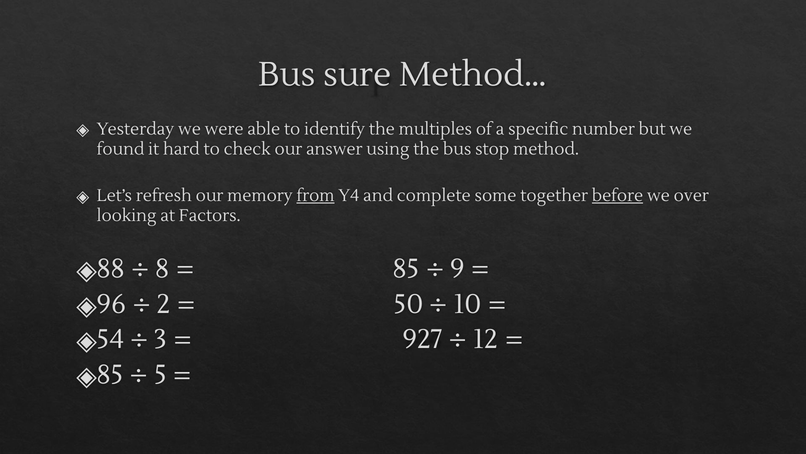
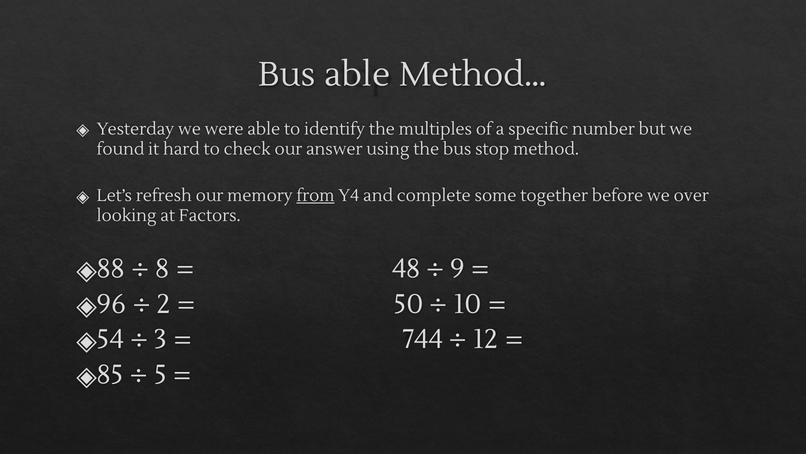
Bus sure: sure -> able (357, 75)
before underline: present -> none (618, 195)
85: 85 -> 48 (406, 269)
927: 927 -> 744 (423, 339)
